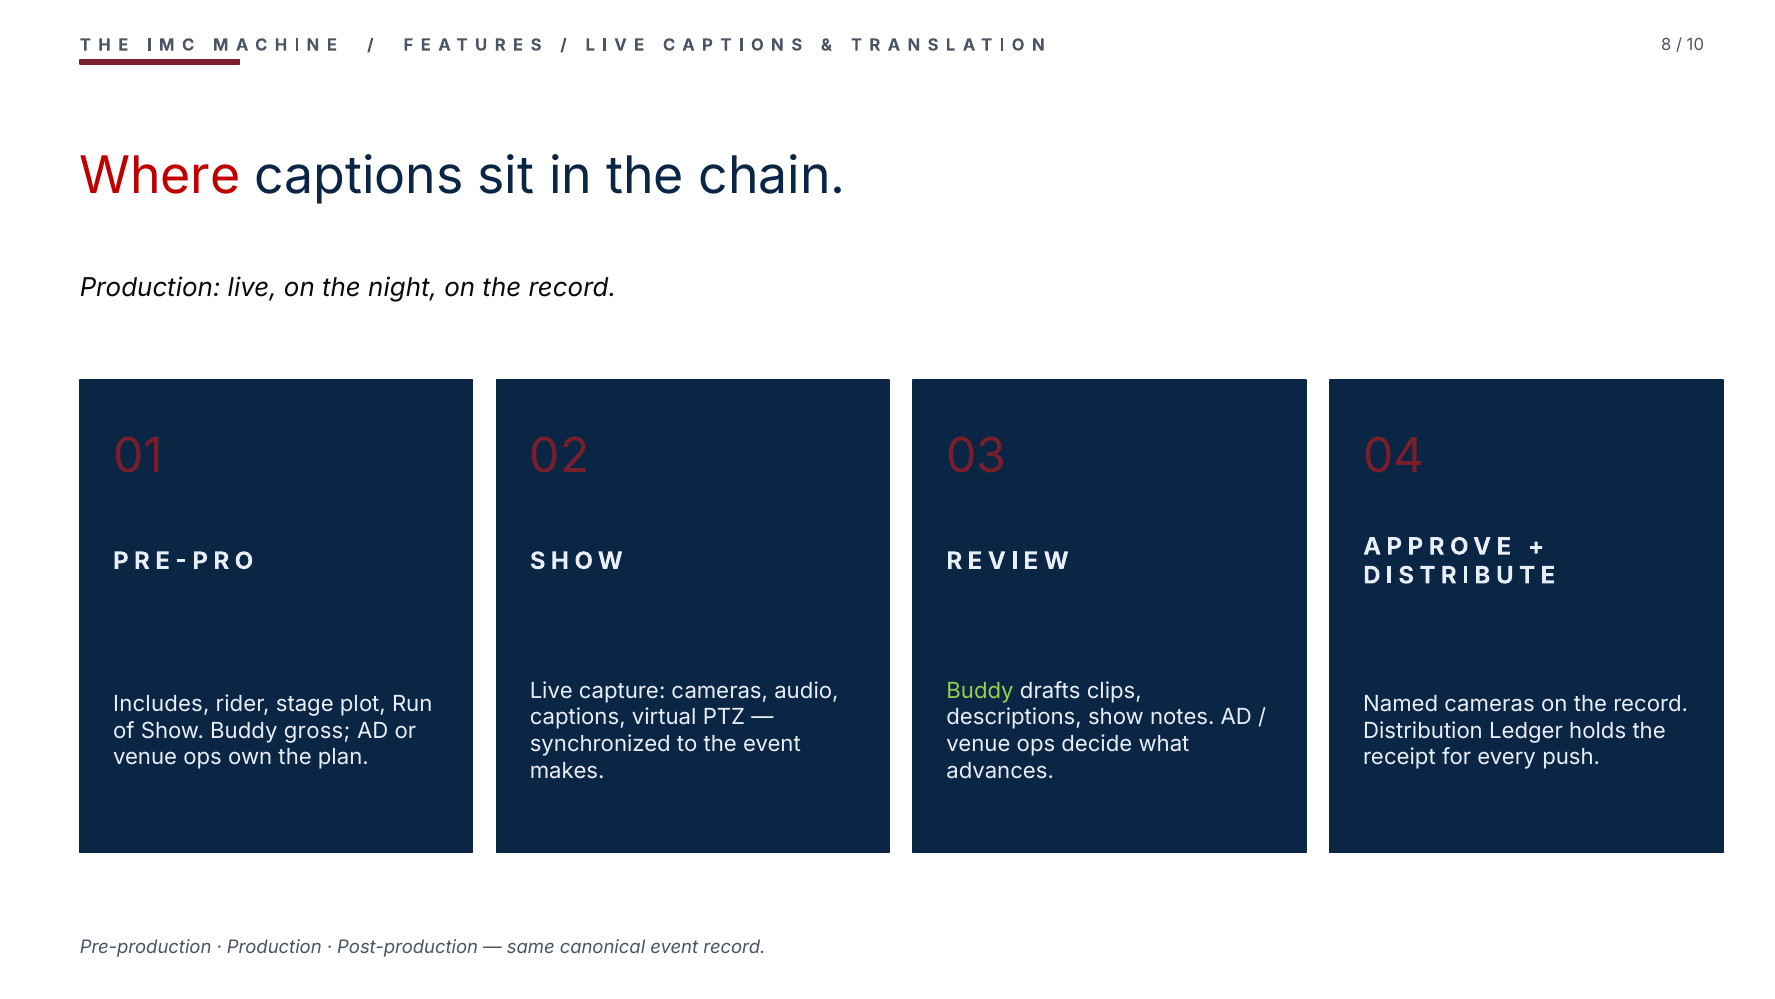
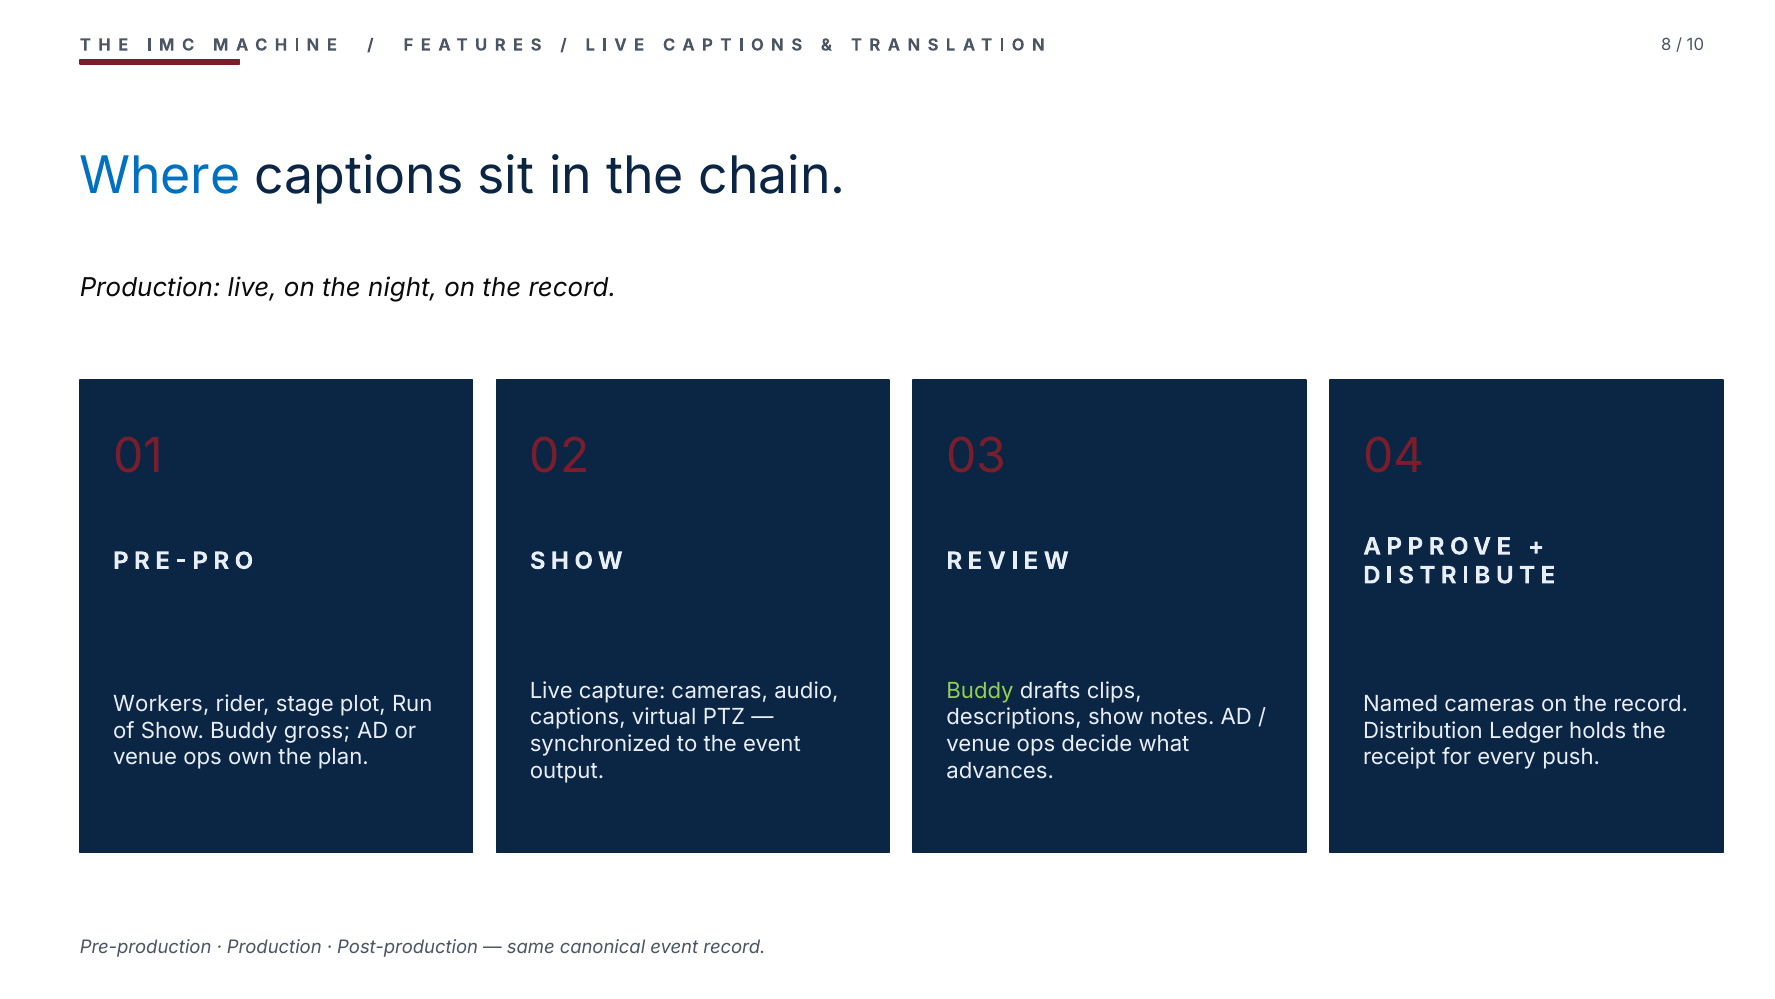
Where colour: red -> blue (160, 177)
Includes: Includes -> Workers (161, 704)
makes: makes -> output (567, 770)
